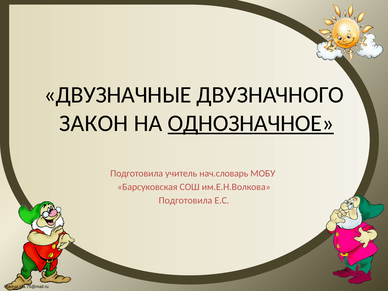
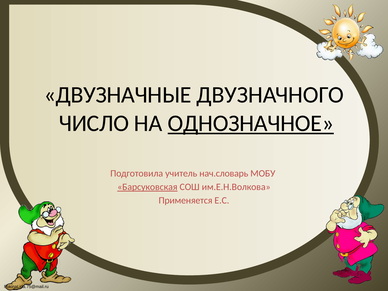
ЗАКОН: ЗАКОН -> ЧИСЛО (94, 123)
Барсуковская underline: none -> present (147, 187)
Подготовила: Подготовила -> Применяется (186, 200)
